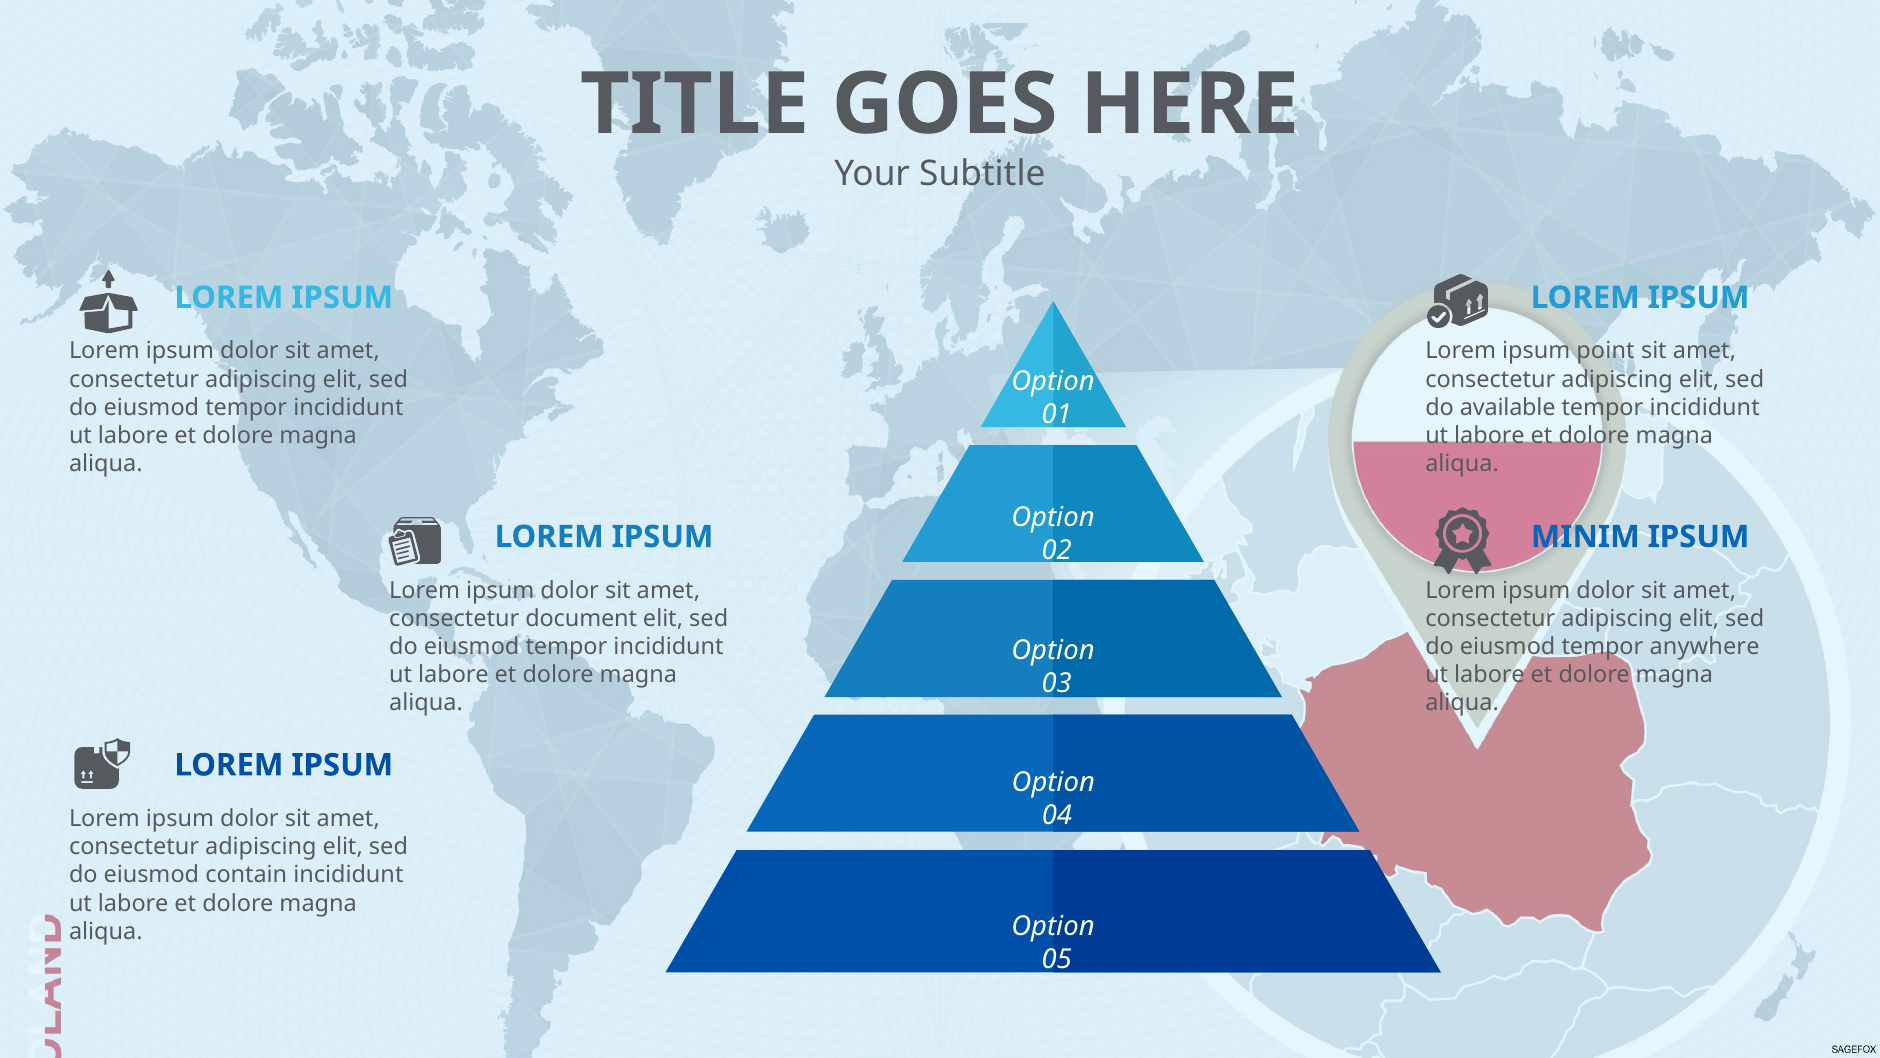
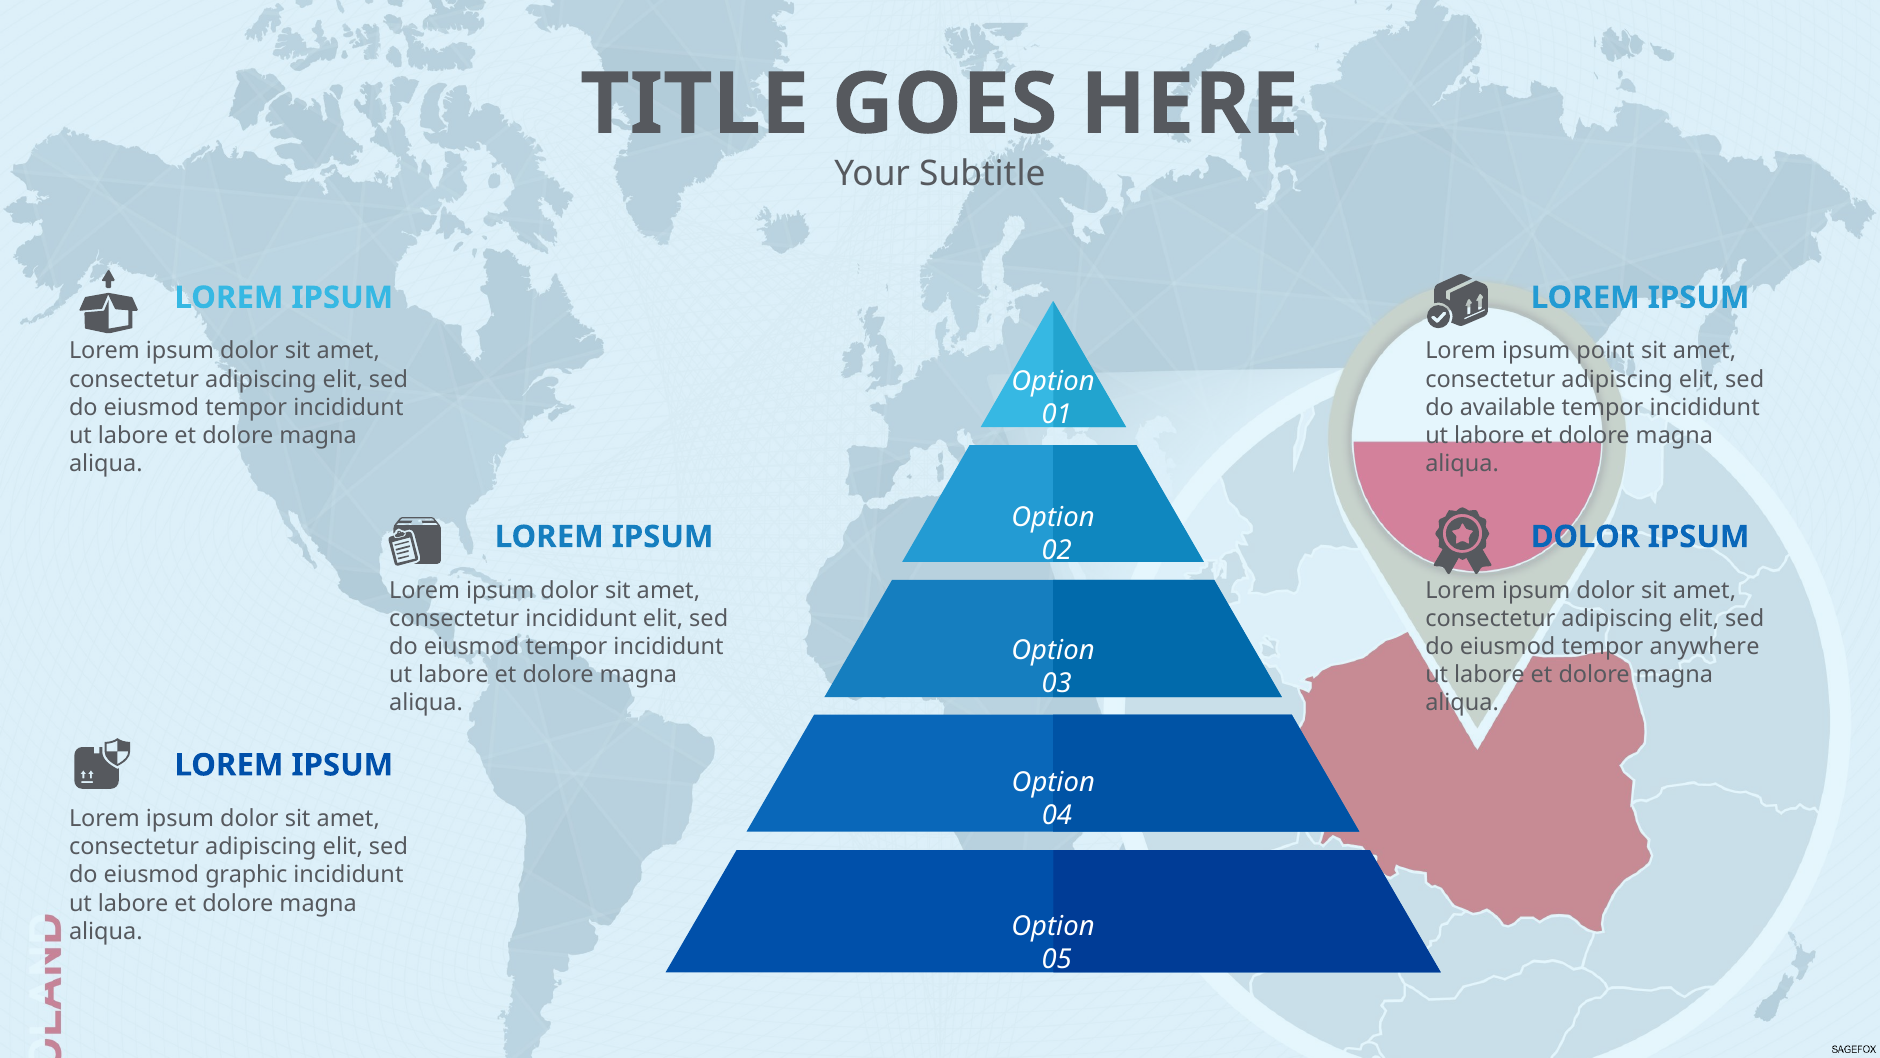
MINIM: MINIM -> DOLOR (1585, 537)
consectetur document: document -> incididunt (581, 618)
contain: contain -> graphic (246, 875)
